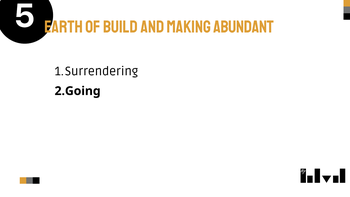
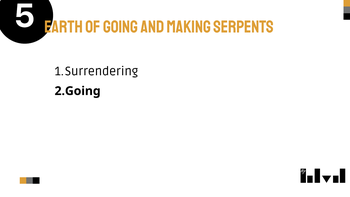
build: build -> going (120, 27)
abundant: abundant -> serpents (244, 27)
